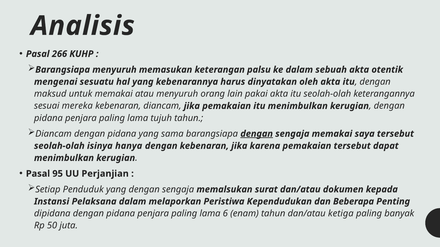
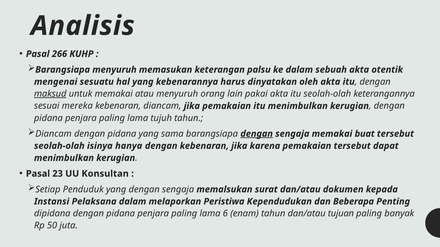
maksud underline: none -> present (50, 94)
saya: saya -> buat (365, 134)
95: 95 -> 23 (58, 174)
Perjanjian: Perjanjian -> Konsultan (105, 174)
ketiga: ketiga -> tujuan (341, 214)
